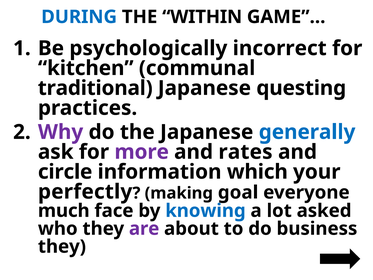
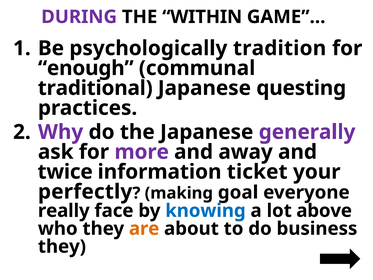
DURING colour: blue -> purple (79, 17)
incorrect: incorrect -> tradition (280, 48)
kitchen: kitchen -> enough (86, 68)
generally colour: blue -> purple (307, 132)
rates: rates -> away (246, 152)
circle: circle -> twice (65, 172)
which: which -> ticket (257, 172)
much: much -> really (64, 211)
asked: asked -> above (324, 211)
are colour: purple -> orange (144, 228)
